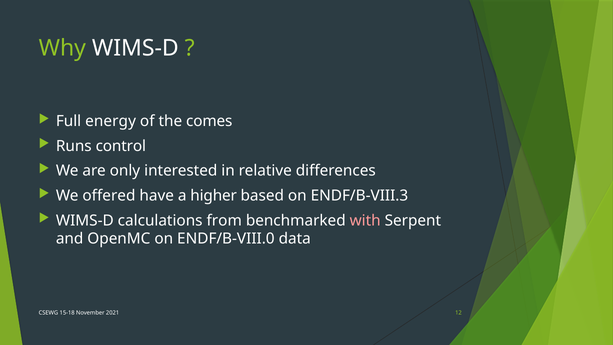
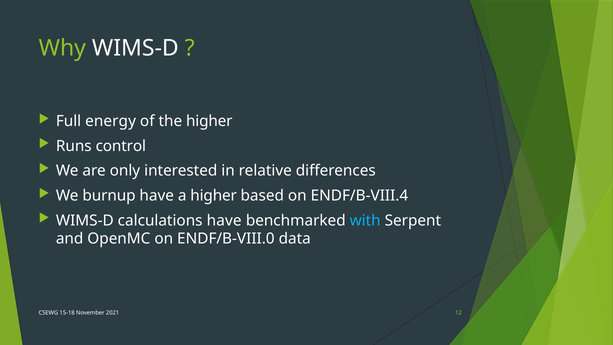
the comes: comes -> higher (209, 121)
offered: offered -> burnup (109, 196)
ENDF/B-VIII.3: ENDF/B-VIII.3 -> ENDF/B-VIII.4 (359, 196)
calculations from: from -> have (224, 220)
with colour: pink -> light blue (365, 220)
